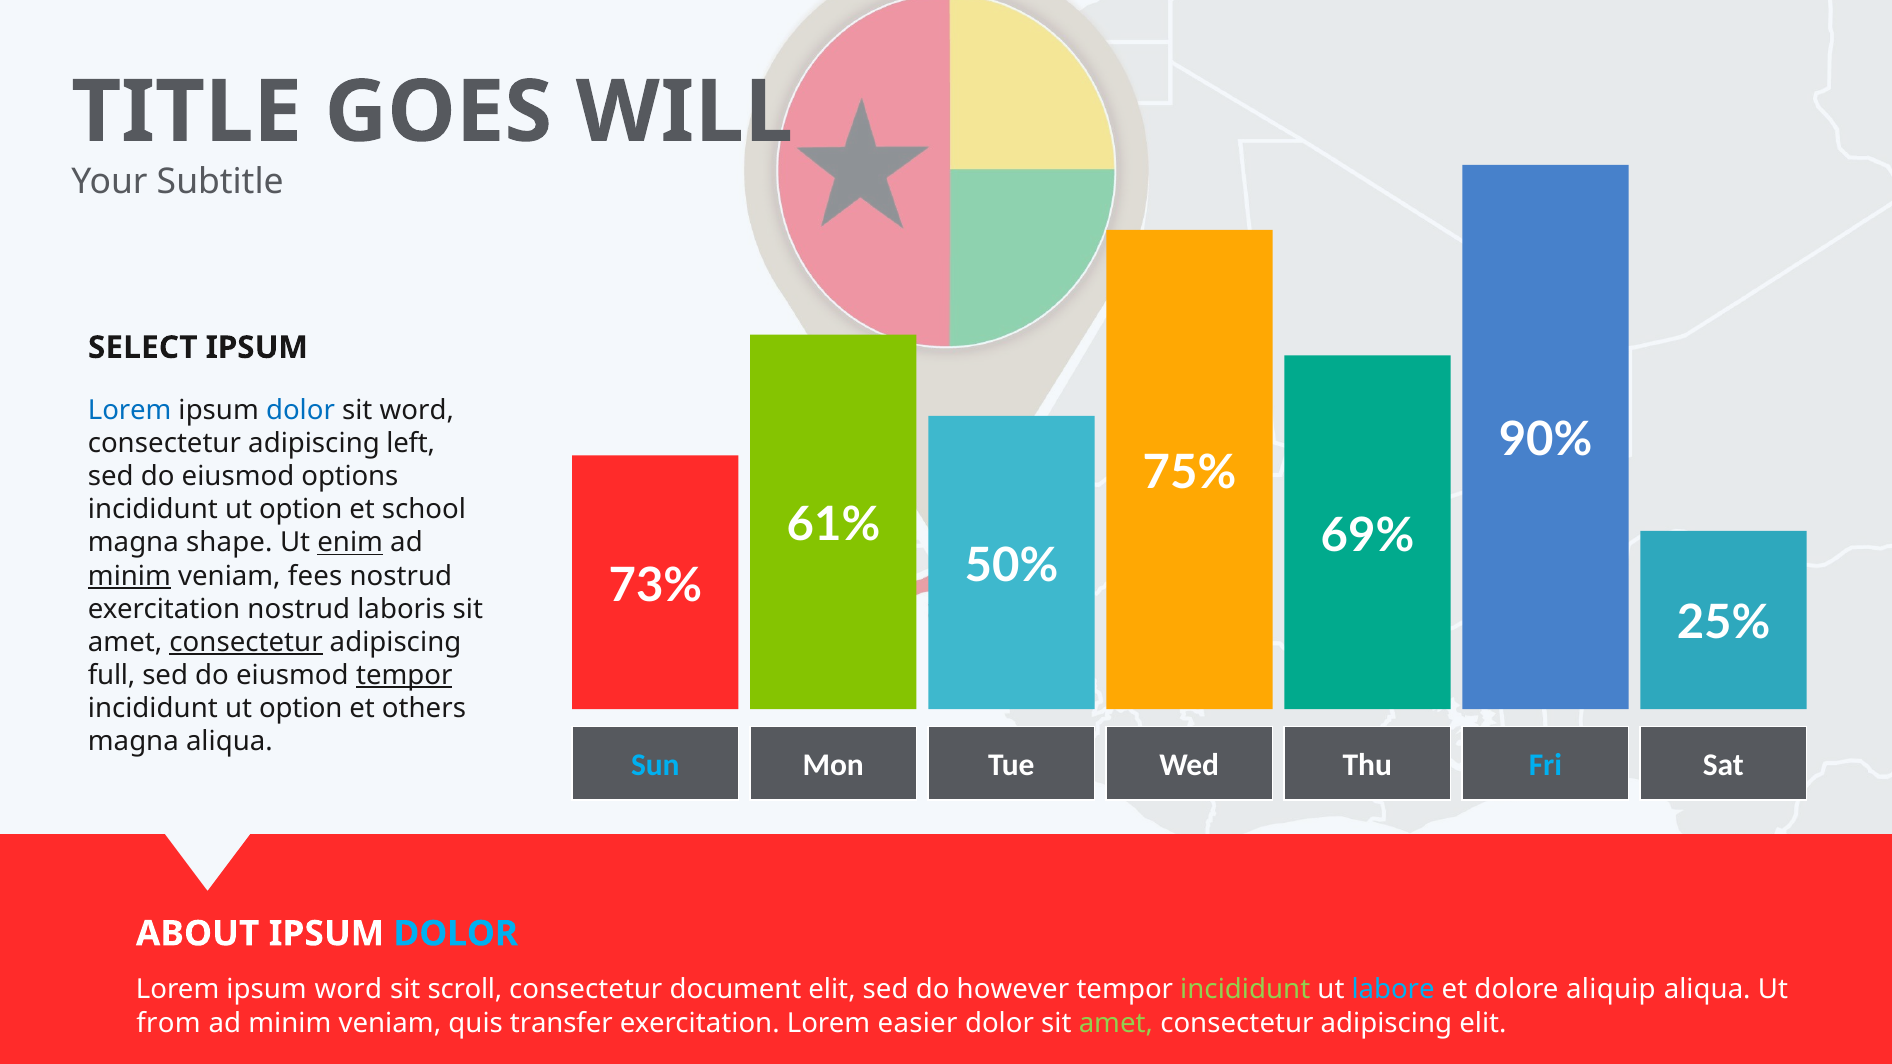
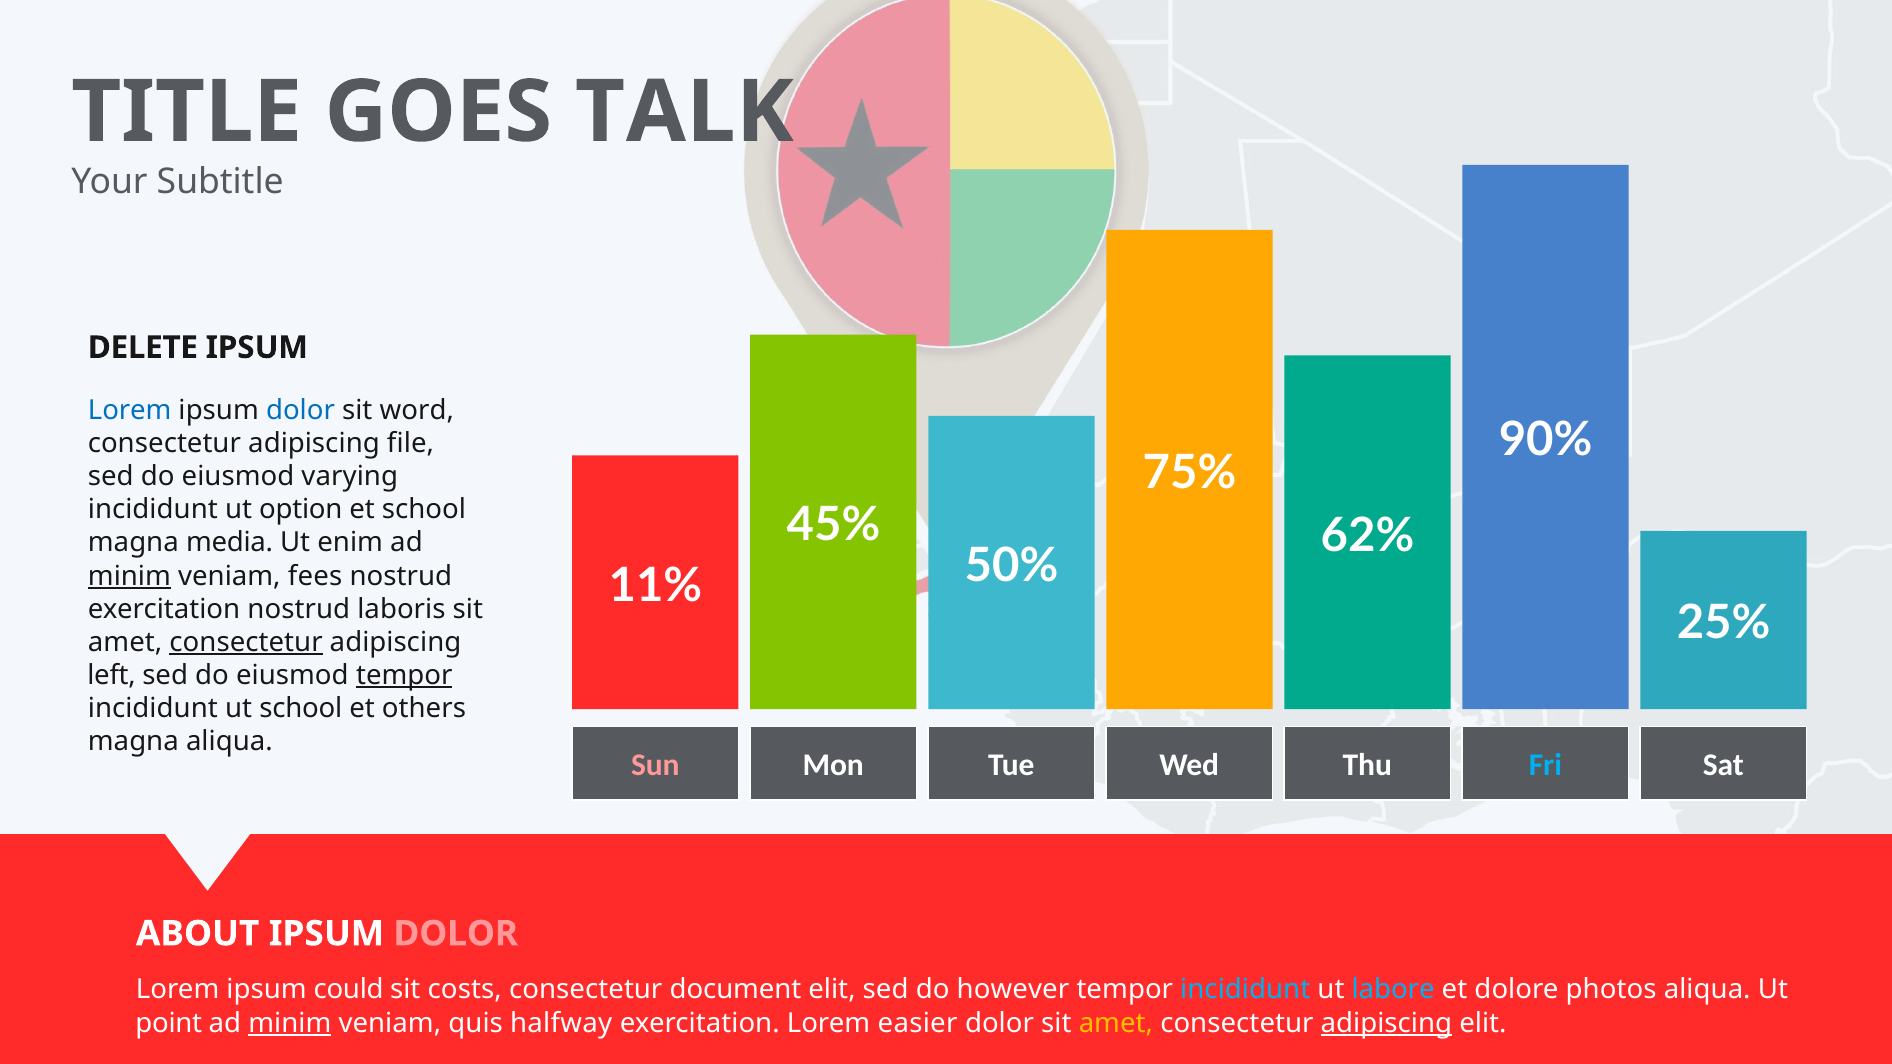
WILL: WILL -> TALK (684, 112)
SELECT: SELECT -> DELETE (143, 348)
left: left -> file (410, 444)
options: options -> varying (350, 477)
61%: 61% -> 45% (833, 525)
69%: 69% -> 62% (1368, 536)
shape: shape -> media (230, 543)
enim underline: present -> none (350, 543)
73%: 73% -> 11% (655, 586)
full: full -> left (112, 675)
option: option -> school (301, 709)
Sun colour: light blue -> pink (655, 766)
DOLOR colour: light blue -> pink (456, 934)
ipsum word: word -> could (349, 990)
scroll: scroll -> costs (465, 990)
incididunt colour: light green -> light blue (1245, 990)
aliquip: aliquip -> photos (1611, 990)
from: from -> point (169, 1023)
minim underline: none -> present (290, 1023)
transfer: transfer -> halfway (561, 1023)
amet colour: light green -> yellow (1116, 1023)
adipiscing underline: none -> present (1386, 1023)
